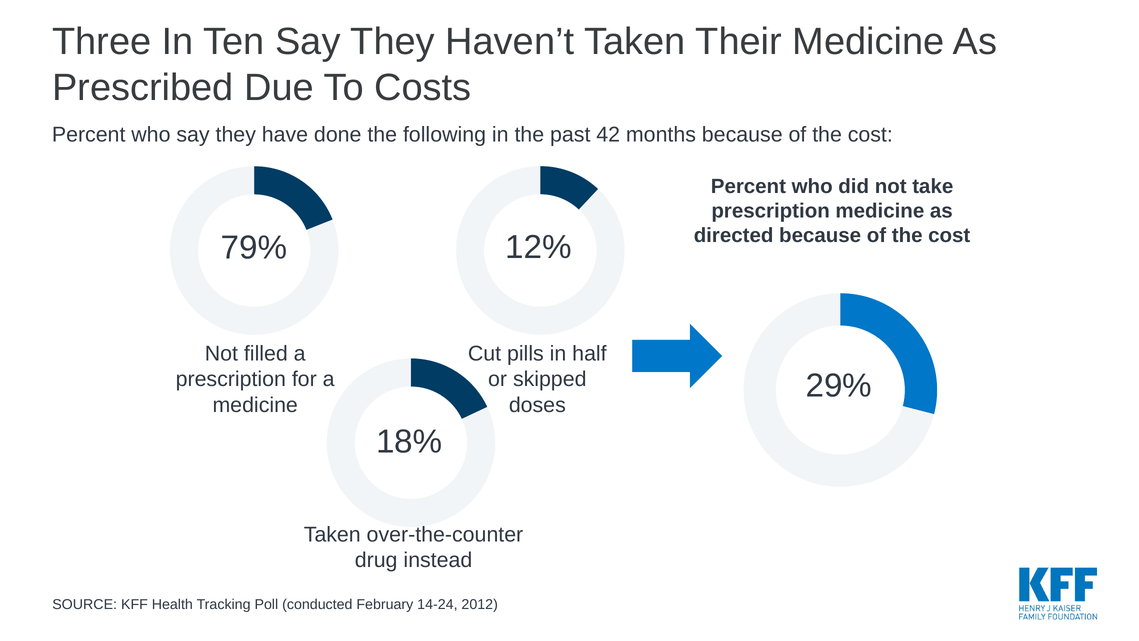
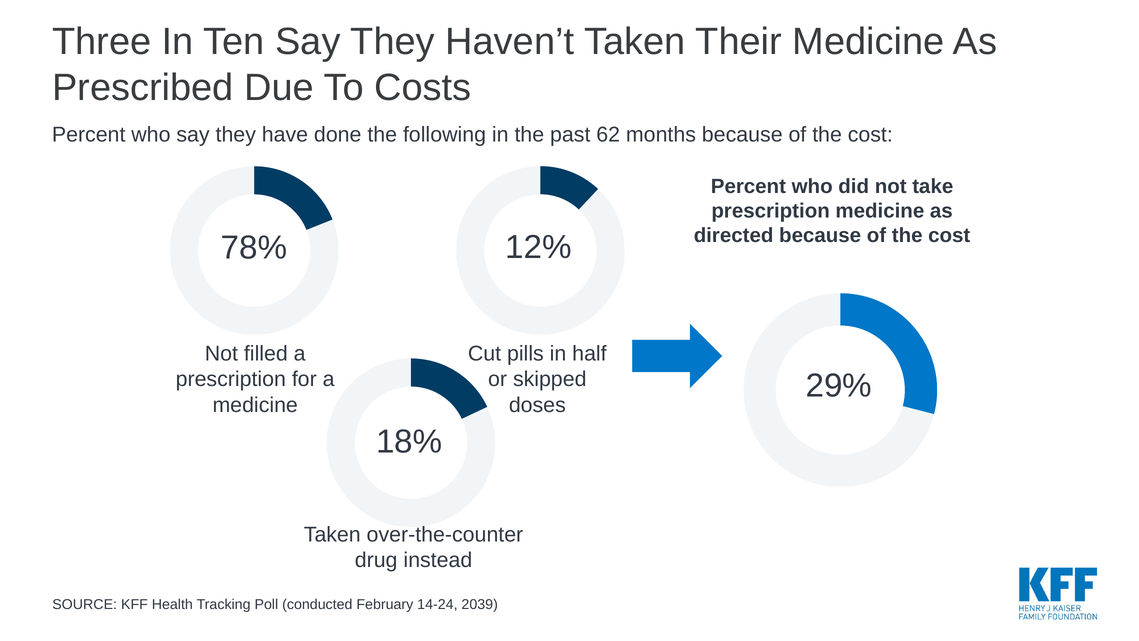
42: 42 -> 62 (608, 135)
79%: 79% -> 78% (254, 248)
2012: 2012 -> 2039 (480, 604)
